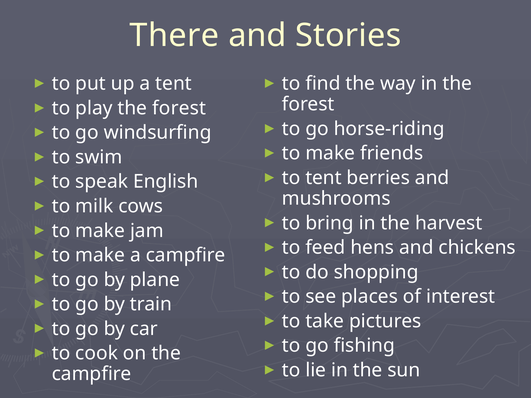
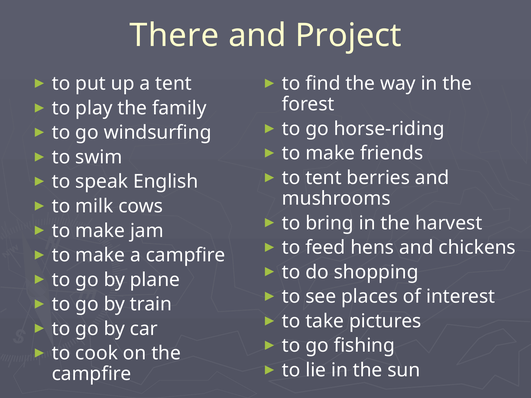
Stories: Stories -> Project (348, 35)
play the forest: forest -> family (179, 108)
